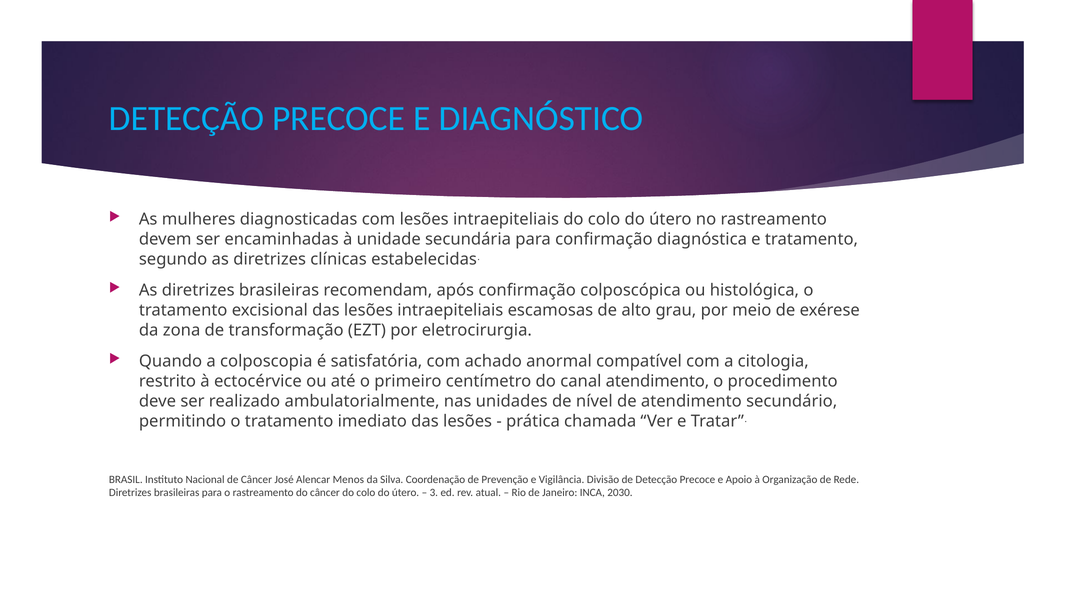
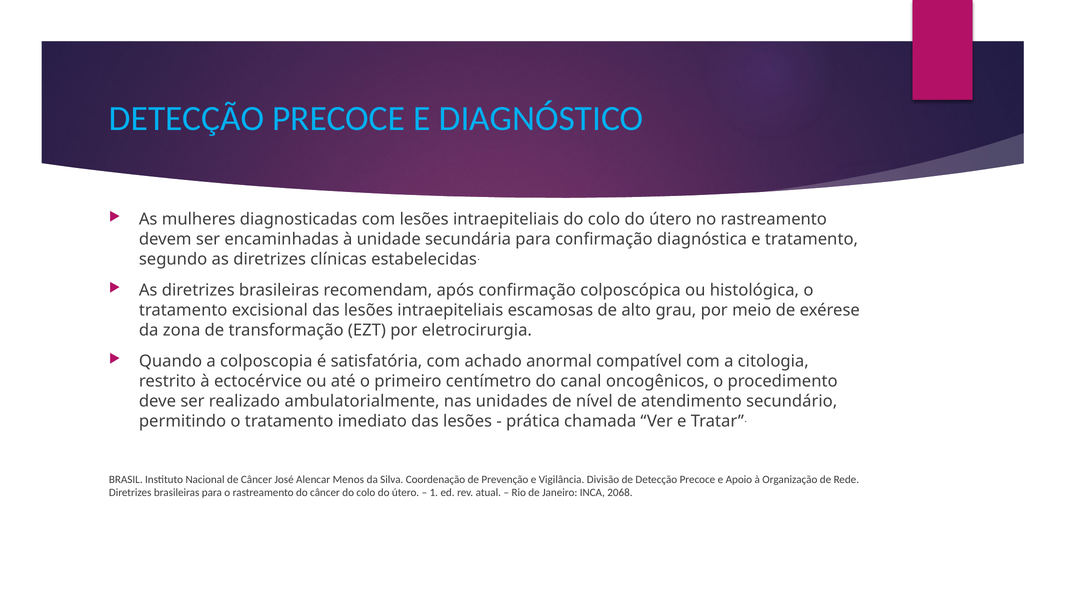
canal atendimento: atendimento -> oncogênicos (657, 382)
3: 3 -> 1 (434, 493)
2030: 2030 -> 2068 (620, 493)
